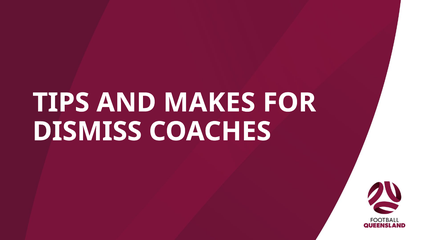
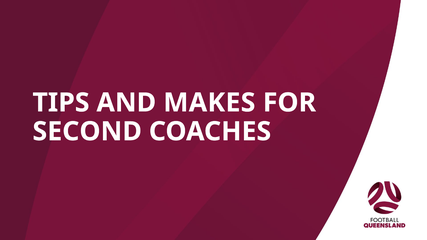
DISMISS: DISMISS -> SECOND (87, 132)
